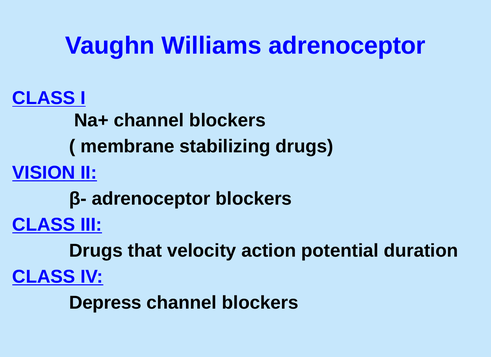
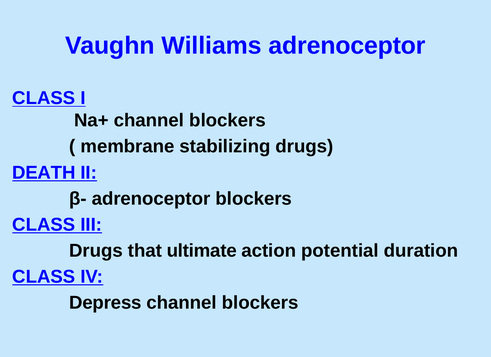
VISION: VISION -> DEATH (44, 173)
velocity: velocity -> ultimate (202, 251)
